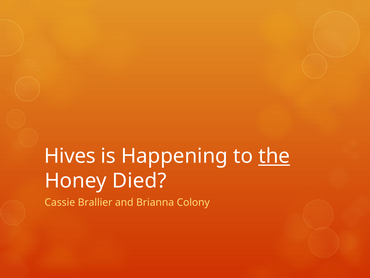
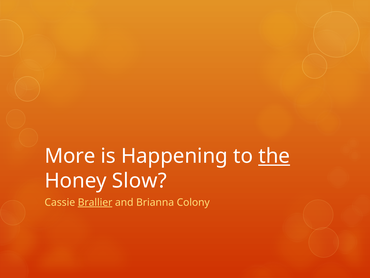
Hives: Hives -> More (70, 156)
Died: Died -> Slow (139, 181)
Brallier underline: none -> present (95, 202)
